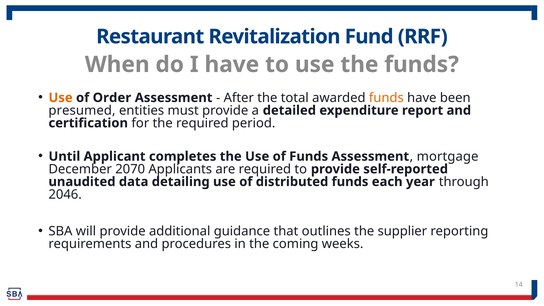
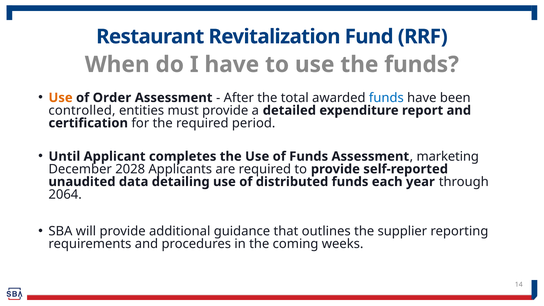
funds colour: orange -> blue (386, 98)
presumed: presumed -> controlled (82, 110)
mortgage: mortgage -> marketing (448, 156)
2070: 2070 -> 2028 (130, 169)
2046: 2046 -> 2064 (65, 194)
